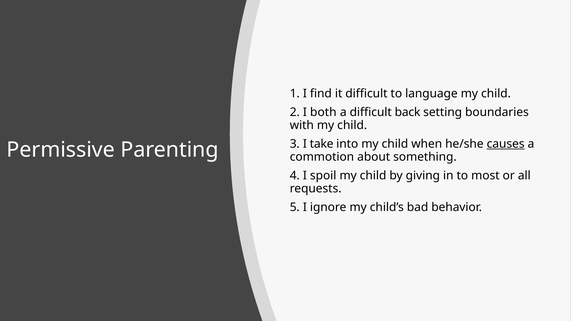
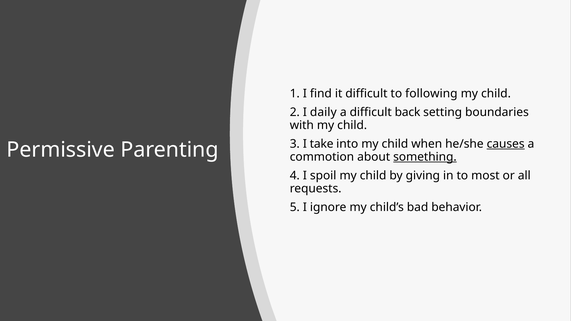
language: language -> following (431, 94)
both: both -> daily (323, 112)
something underline: none -> present (425, 157)
